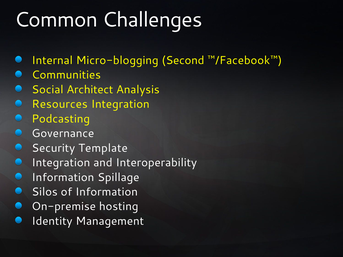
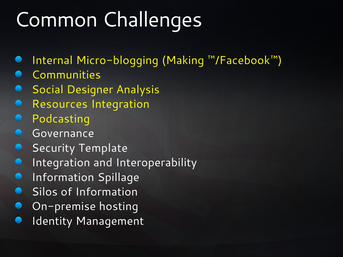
Second: Second -> Making (183, 60)
Architect: Architect -> Designer (90, 90)
